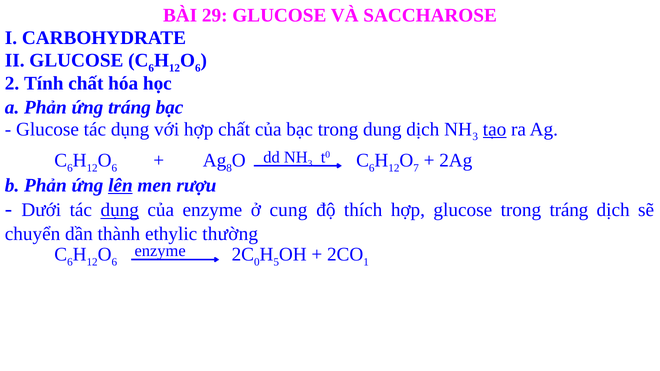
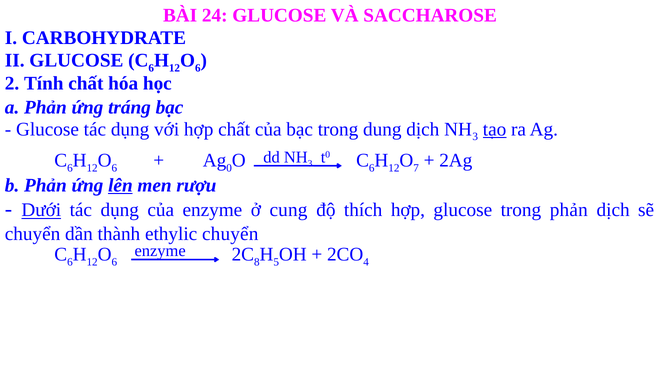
29: 29 -> 24 (215, 15)
8: 8 -> 0 (229, 168)
Dưới underline: none -> present (41, 210)
dụng underline: present -> none (120, 210)
trong tráng: tráng -> phản (569, 210)
ethylic thường: thường -> chuyển (230, 234)
0: 0 -> 8 (257, 262)
1: 1 -> 4 (366, 262)
